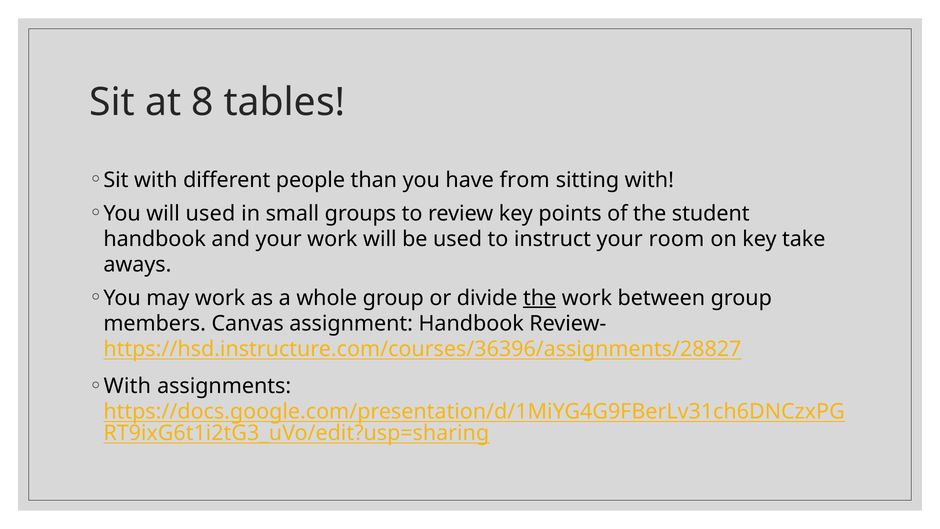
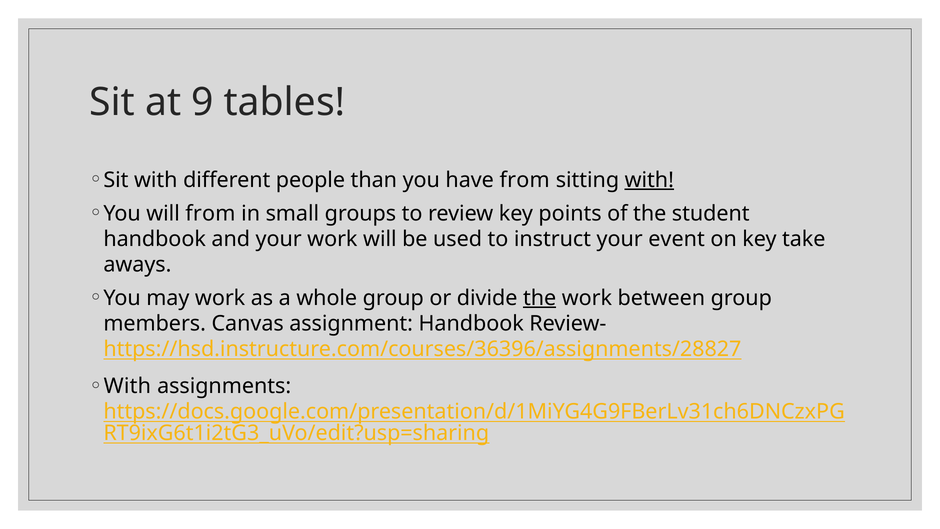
8: 8 -> 9 (203, 102)
with underline: none -> present (649, 180)
will used: used -> from (210, 213)
room: room -> event (677, 239)
